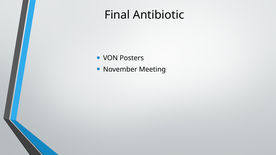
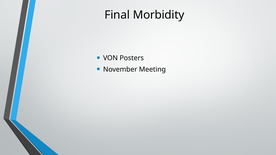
Antibiotic: Antibiotic -> Morbidity (159, 15)
